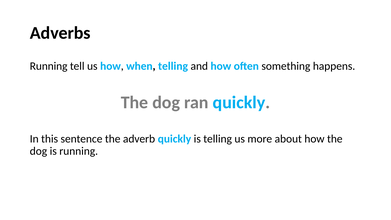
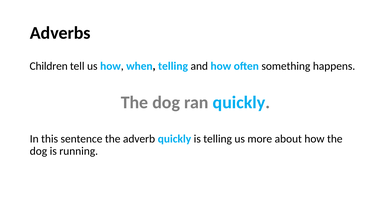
Running: Running -> Children (49, 66)
